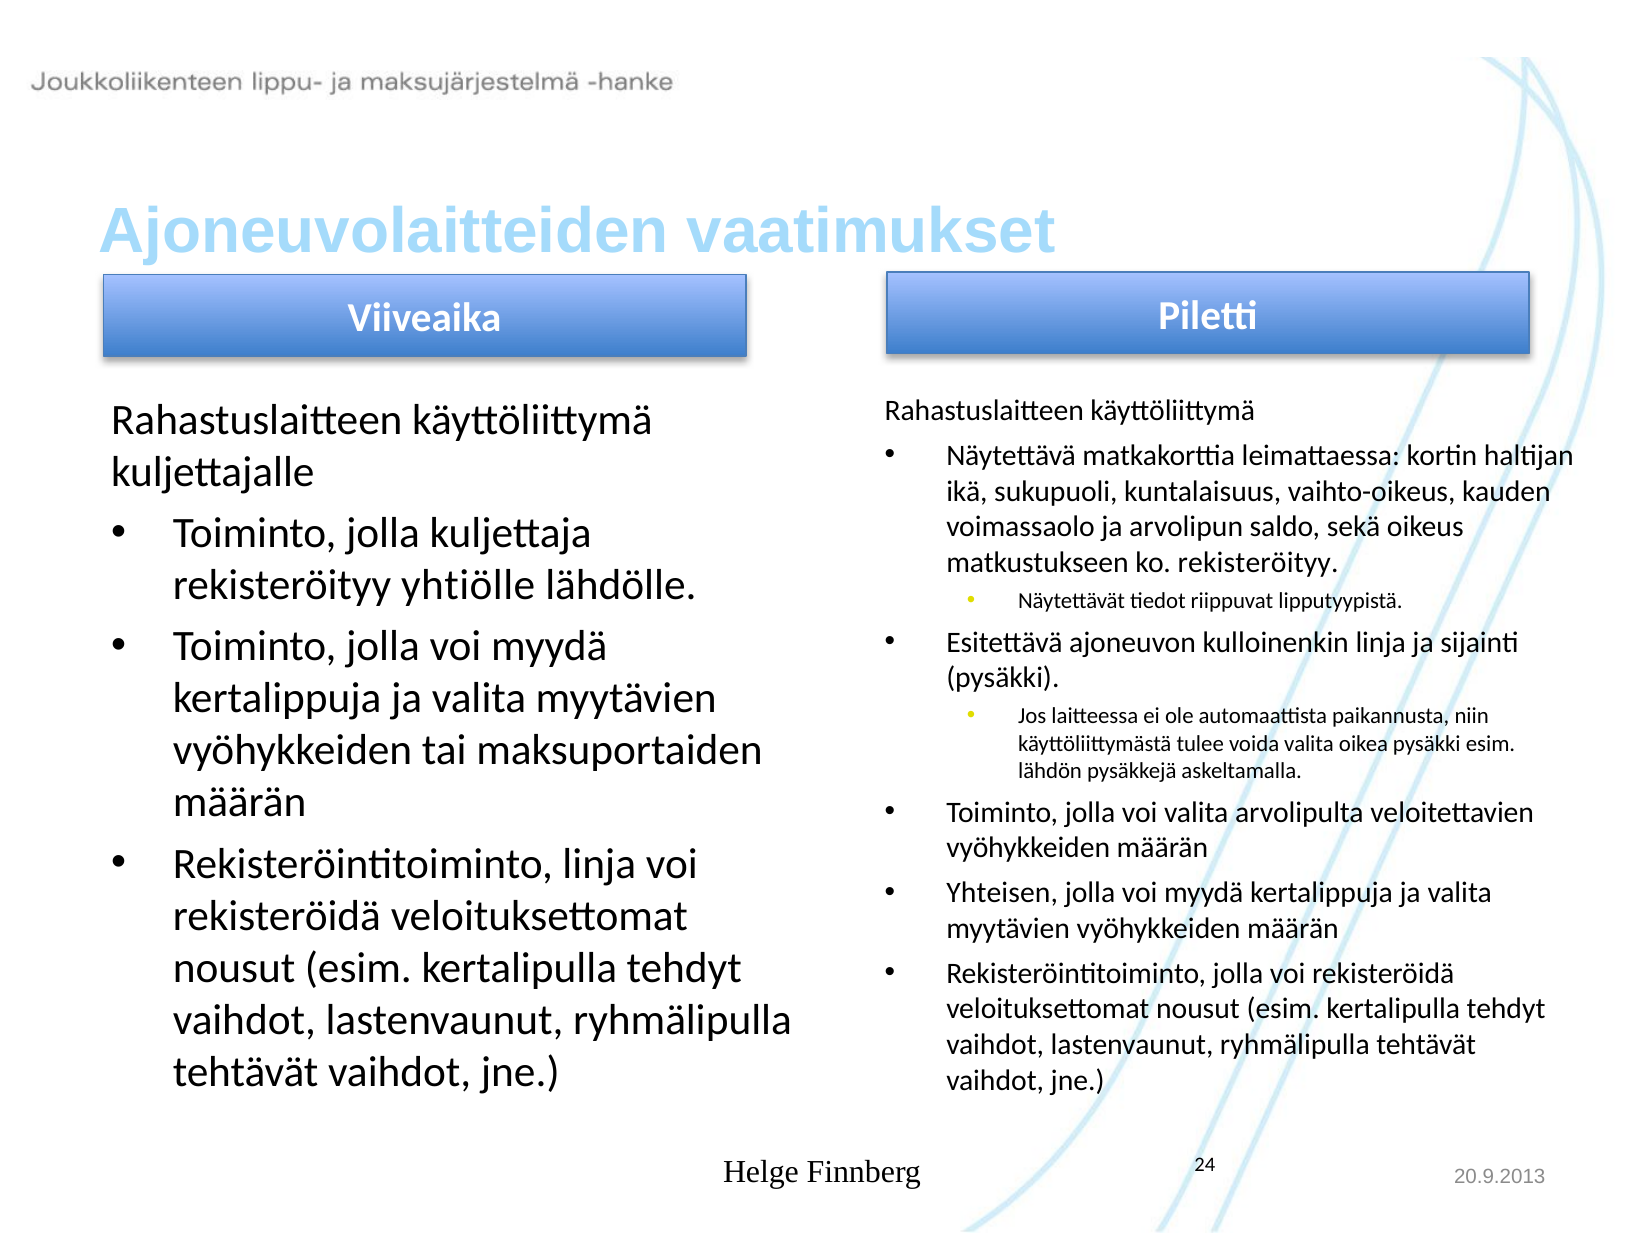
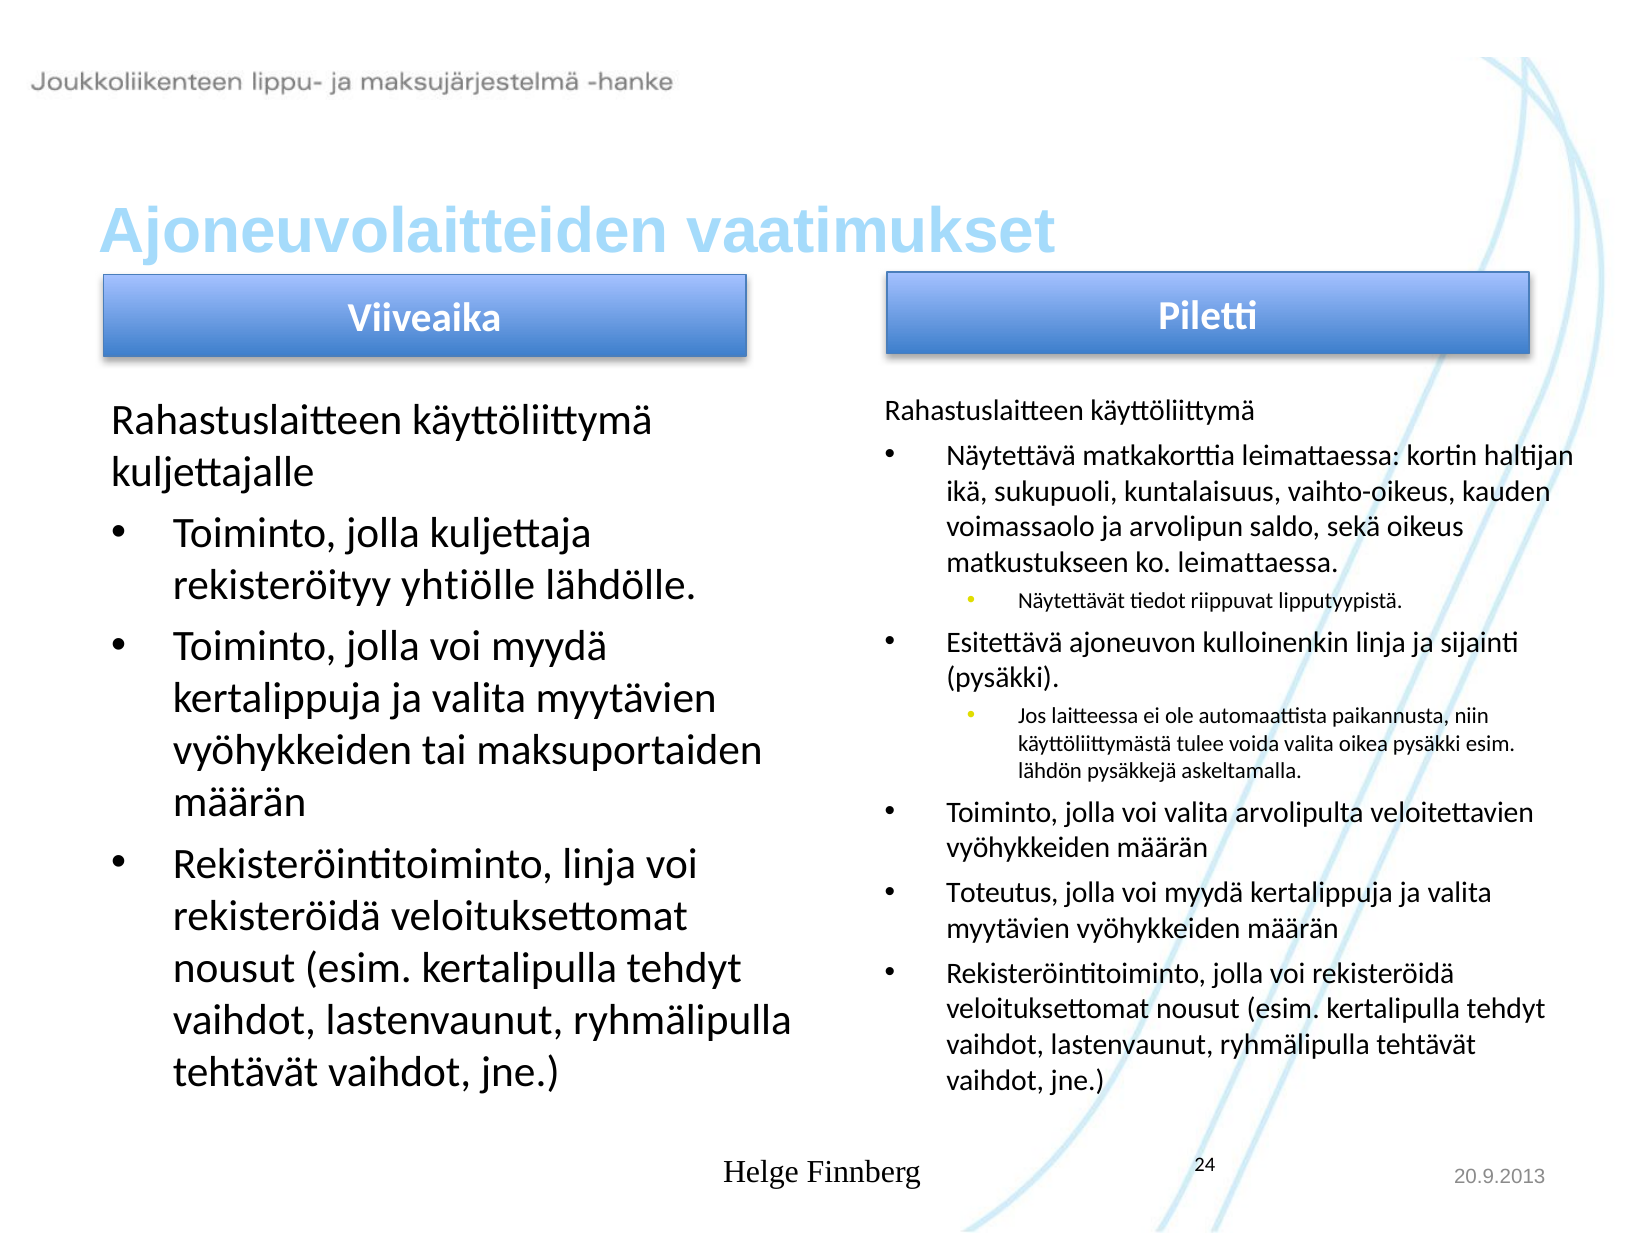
ko rekisteröityy: rekisteröityy -> leimattaessa (1258, 563)
Yhteisen: Yhteisen -> Toteutus (1002, 893)
